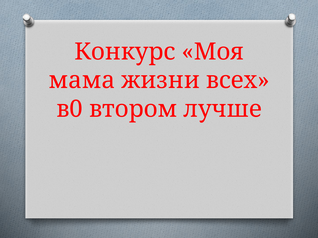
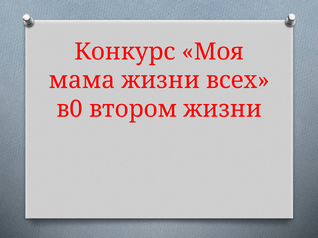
втором лучше: лучше -> жизни (223, 109)
